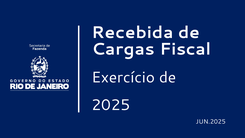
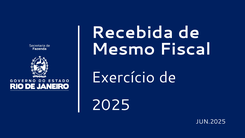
Cargas: Cargas -> Mesmo (123, 49)
